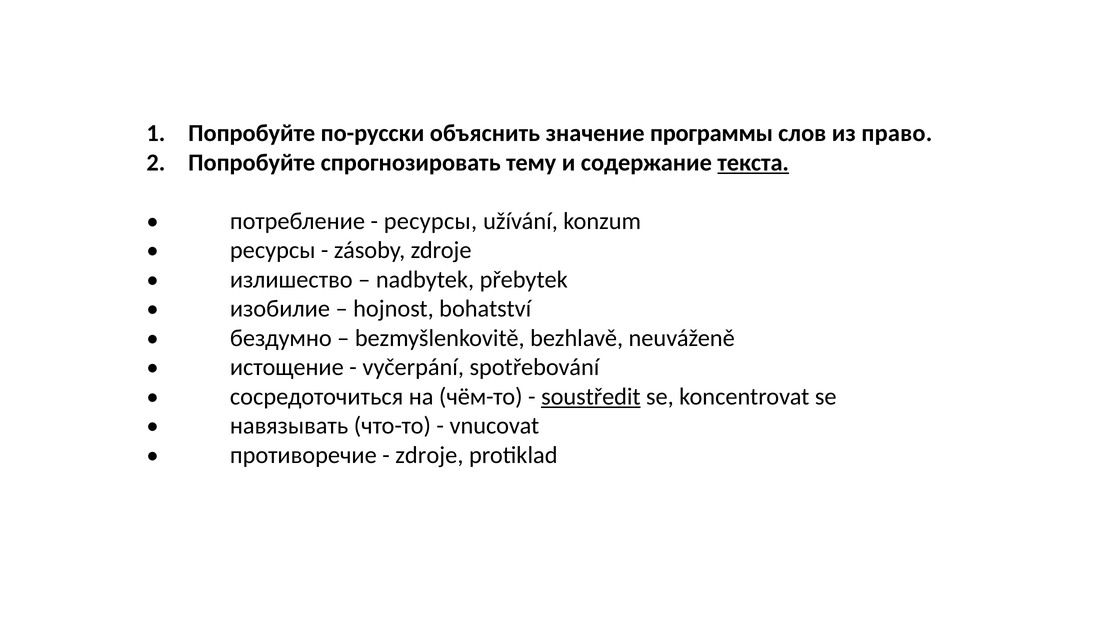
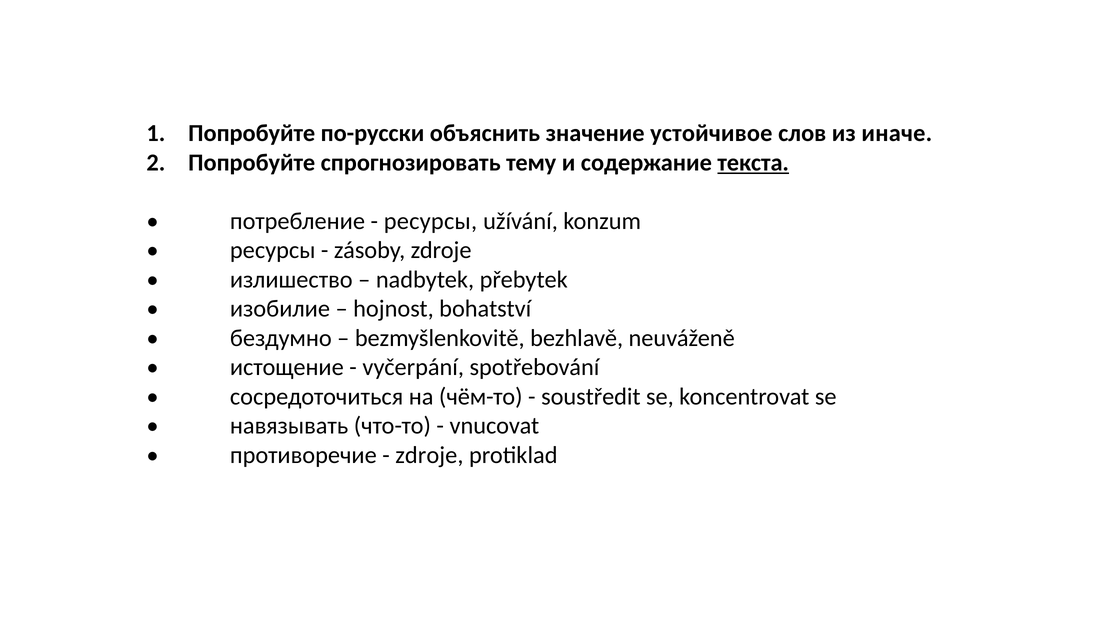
программы: программы -> устойчивое (711, 133)
право: право -> иначе (897, 133)
soustředit underline: present -> none (591, 396)
